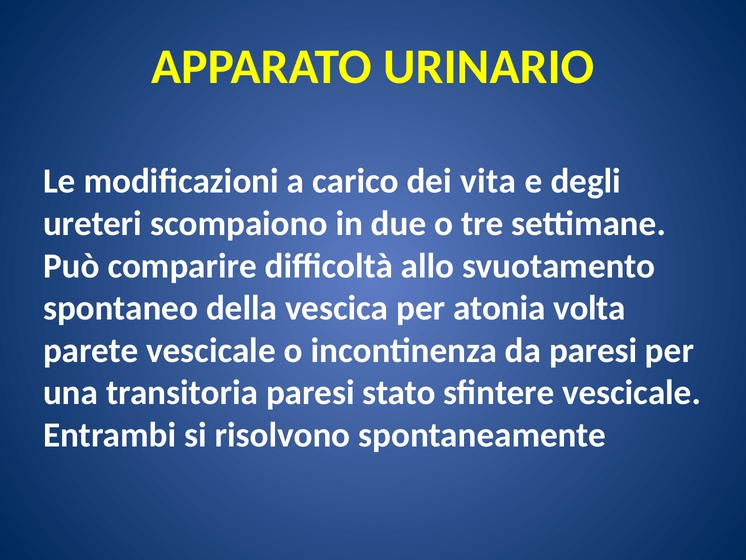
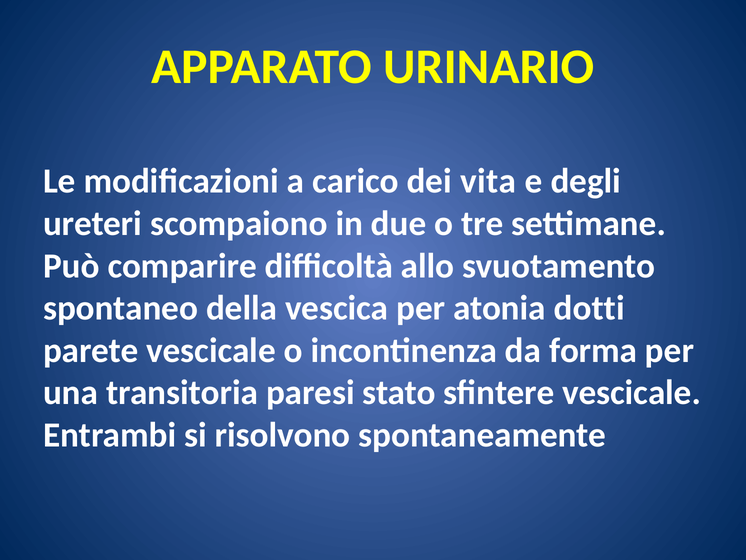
volta: volta -> dotti (589, 308)
da paresi: paresi -> forma (593, 350)
